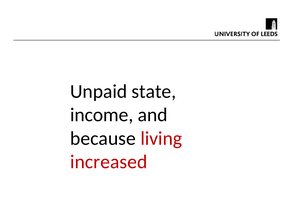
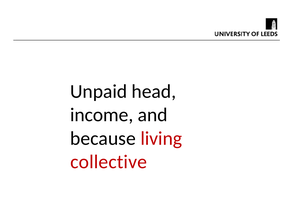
state: state -> head (154, 91)
increased: increased -> collective (109, 162)
